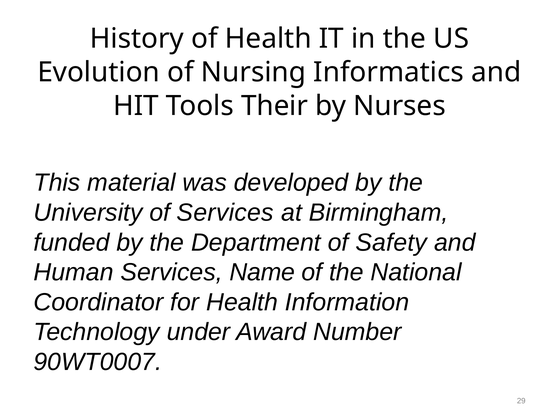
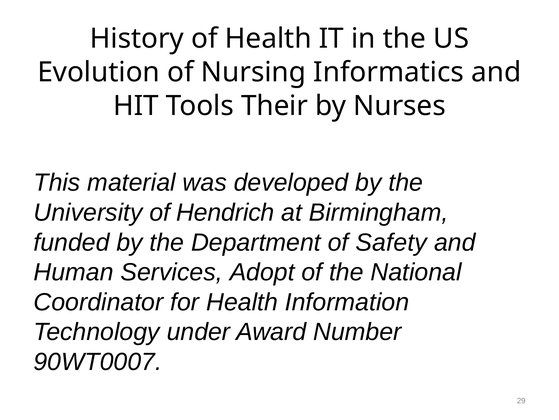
of Services: Services -> Hendrich (225, 212)
Name: Name -> Adopt (262, 272)
